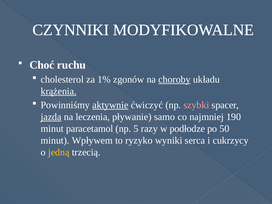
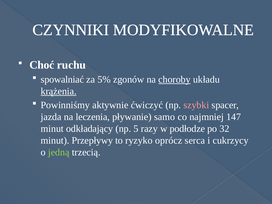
cholesterol: cholesterol -> spowalniać (62, 80)
1%: 1% -> 5% (104, 80)
aktywnie underline: present -> none (110, 105)
jazda underline: present -> none (51, 117)
190: 190 -> 147 (234, 117)
paracetamol: paracetamol -> odkładający (90, 129)
50: 50 -> 32 (224, 129)
Wpływem: Wpływem -> Przepływy (92, 141)
wyniki: wyniki -> oprócz (169, 141)
jedną colour: yellow -> light green (59, 152)
